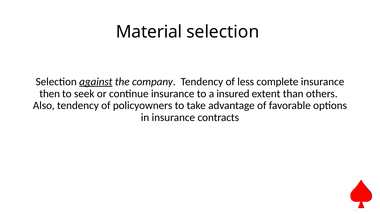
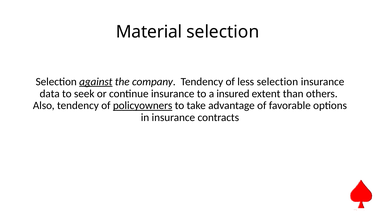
less complete: complete -> selection (277, 82)
then: then -> data (50, 93)
policyowners underline: none -> present (143, 105)
